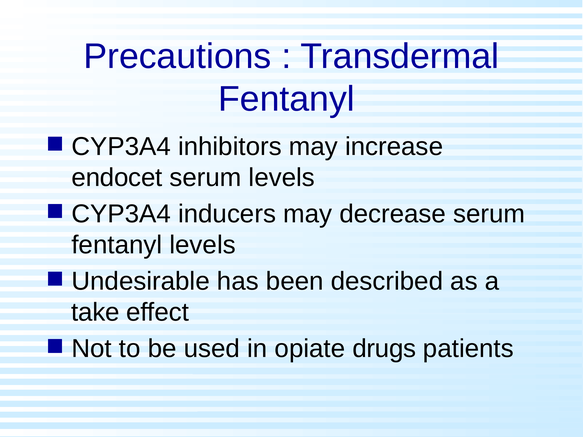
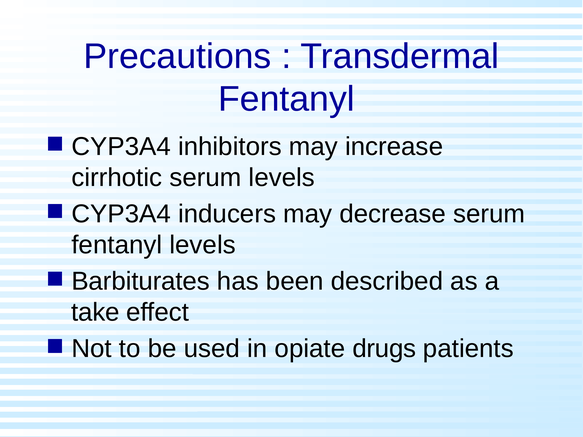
endocet: endocet -> cirrhotic (117, 178)
Undesirable: Undesirable -> Barbiturates (141, 281)
